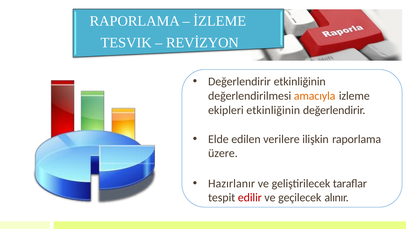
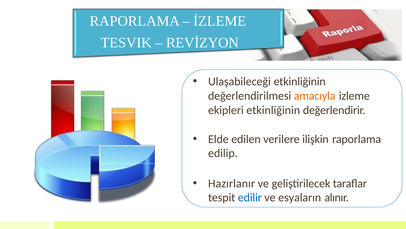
Değerlendirir: Değerlendirir -> Ulaşabileceği (239, 81)
üzere: üzere -> edilip (223, 153)
edilir colour: red -> blue (250, 197)
geçilecek: geçilecek -> esyaların (300, 197)
